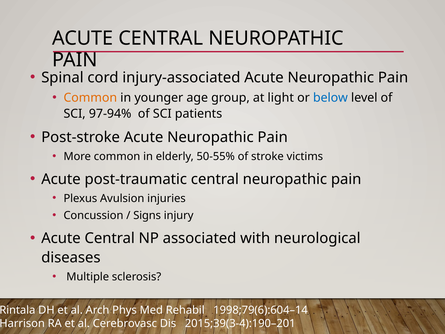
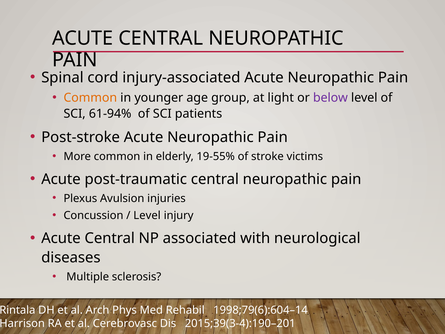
below colour: blue -> purple (330, 98)
97-94%: 97-94% -> 61-94% (110, 114)
50-55%: 50-55% -> 19-55% (216, 156)
Signs: Signs -> Level (147, 215)
